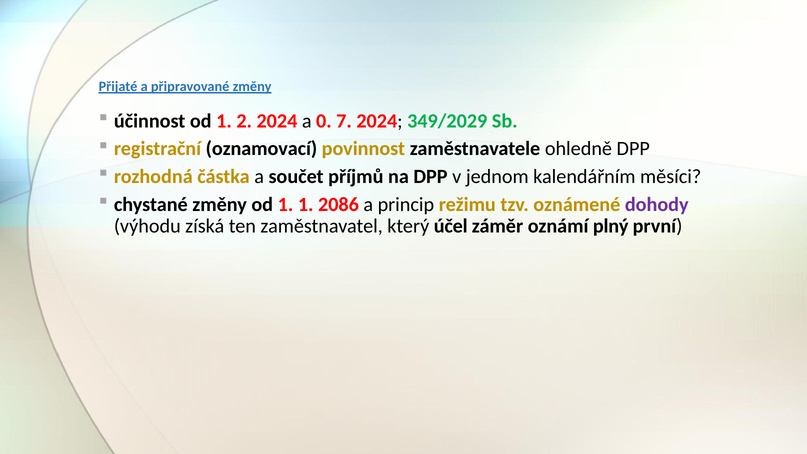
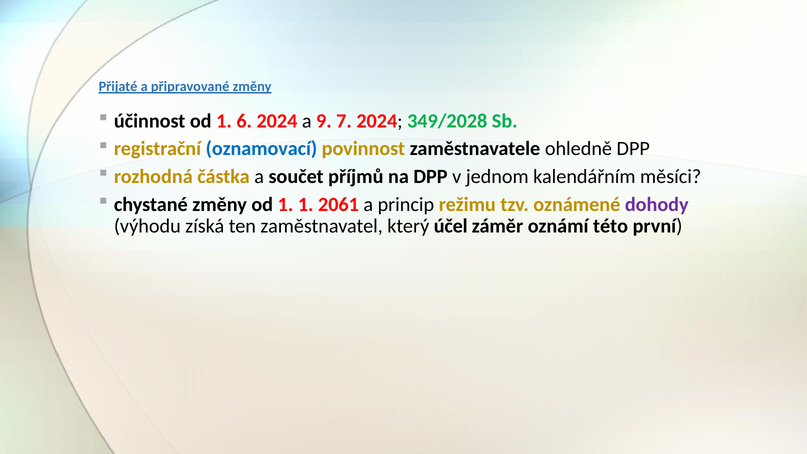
2: 2 -> 6 (244, 121)
0: 0 -> 9 (324, 121)
349/2029: 349/2029 -> 349/2028 (447, 121)
oznamovací colour: black -> blue (261, 149)
2086: 2086 -> 2061 (338, 204)
plný: plný -> této (611, 226)
